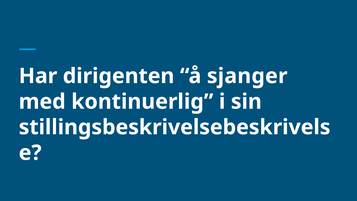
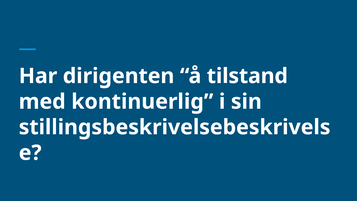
sjanger: sjanger -> tilstand (247, 76)
